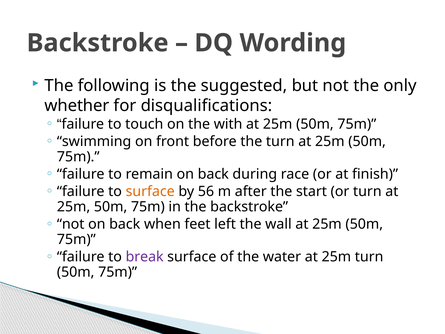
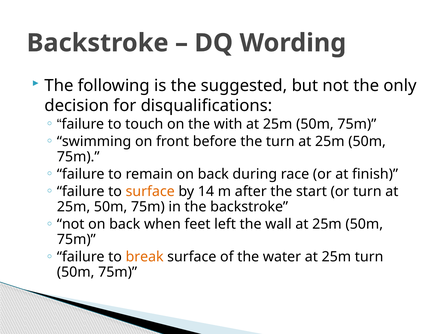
whether: whether -> decision (77, 106)
56: 56 -> 14 (206, 191)
break colour: purple -> orange (145, 257)
